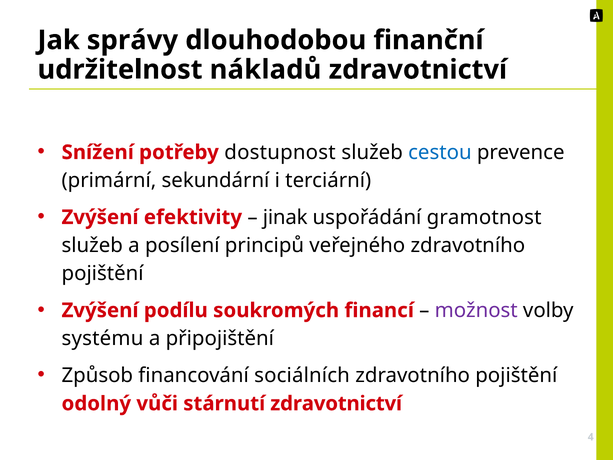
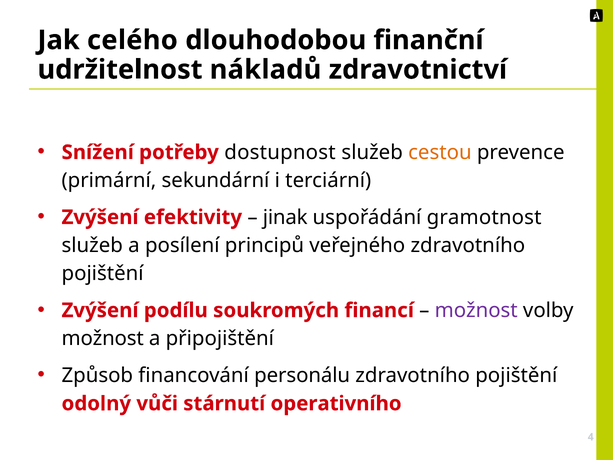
správy: správy -> celého (132, 40)
cestou colour: blue -> orange (440, 152)
systému: systému -> možnost (103, 338)
sociálních: sociálních -> personálu (302, 375)
stárnutí zdravotnictví: zdravotnictví -> operativního (336, 403)
